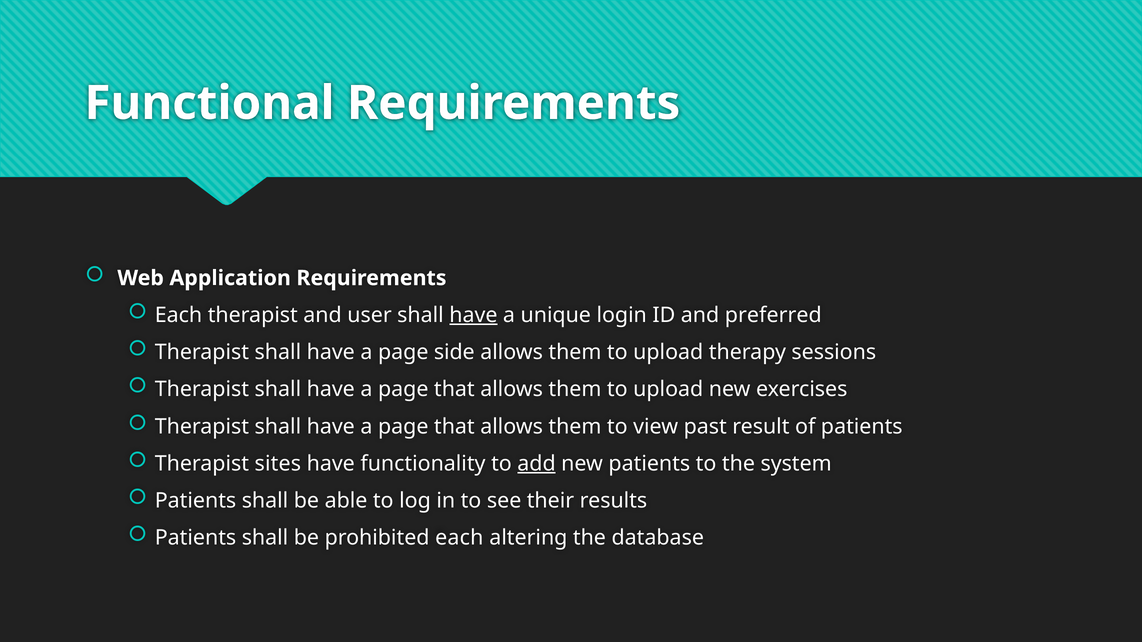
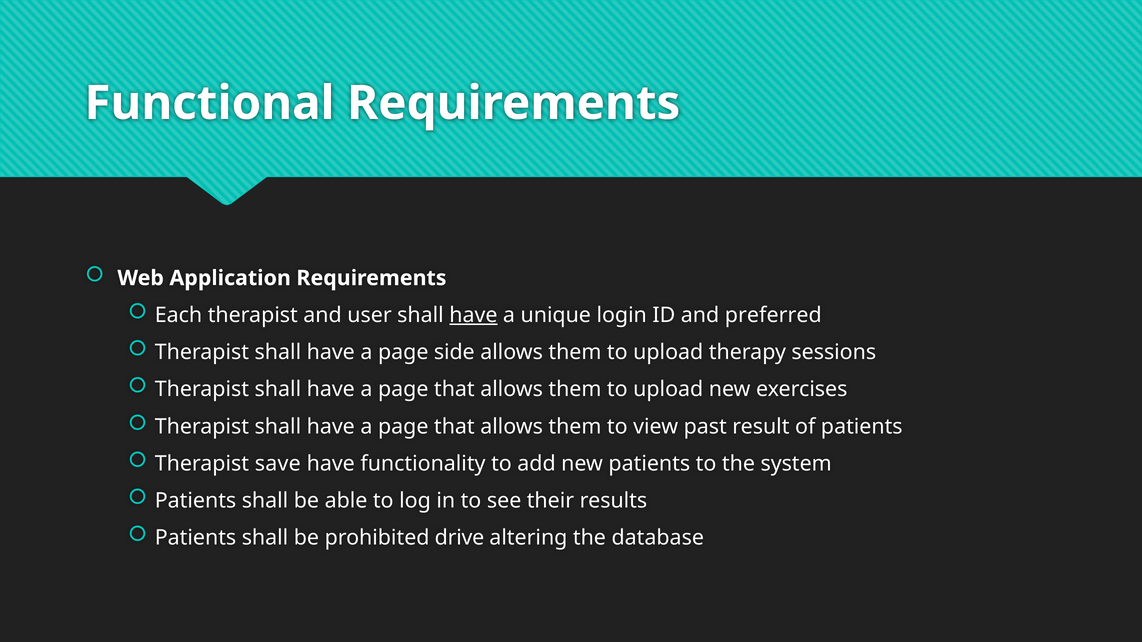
sites: sites -> save (278, 464)
add underline: present -> none (536, 464)
prohibited each: each -> drive (460, 538)
